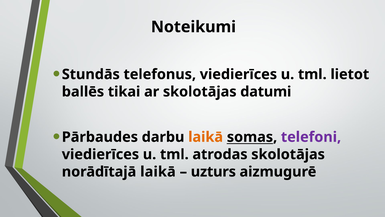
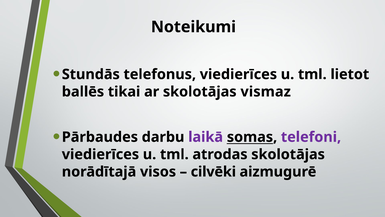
datumi: datumi -> vismaz (266, 92)
laikā colour: orange -> purple (206, 137)
norādītajā laikā: laikā -> visos (158, 171)
uzturs: uzturs -> cilvēki (213, 171)
